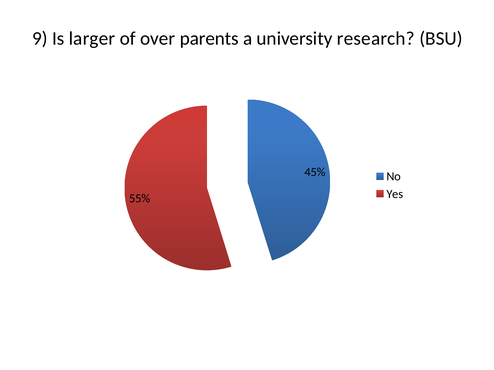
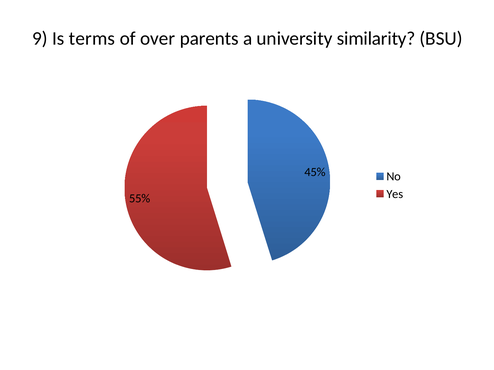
larger: larger -> terms (92, 39)
research: research -> similarity (376, 39)
